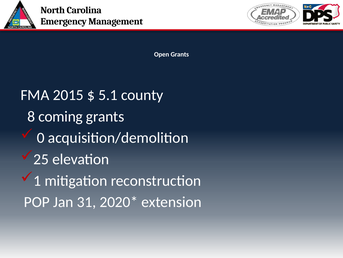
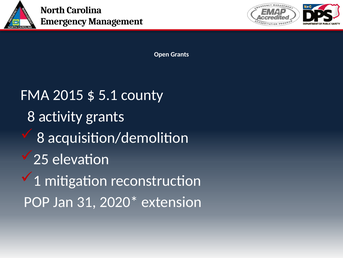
coming: coming -> activity (61, 116)
0: 0 -> 8 (41, 137)
